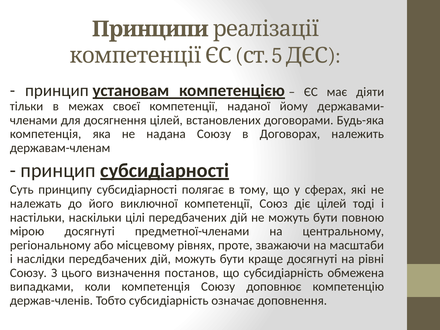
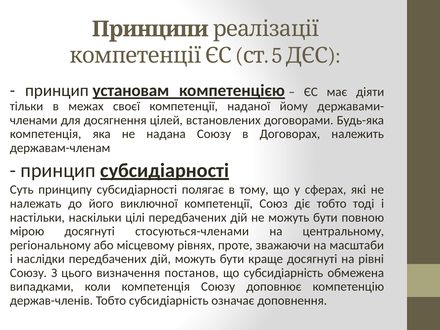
діє цілей: цілей -> тобто (332, 204)
предметної-членами: предметної-членами -> стосуються-членами (192, 231)
